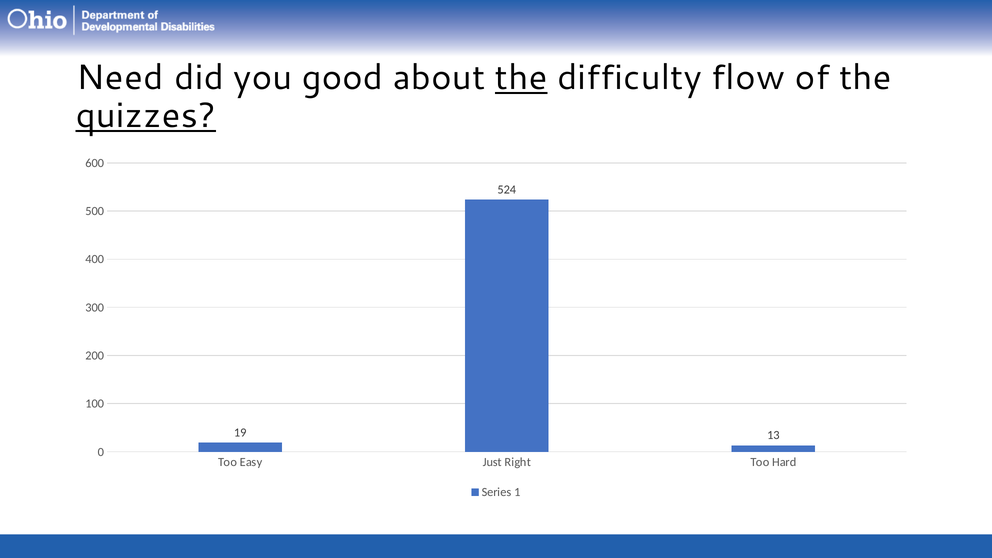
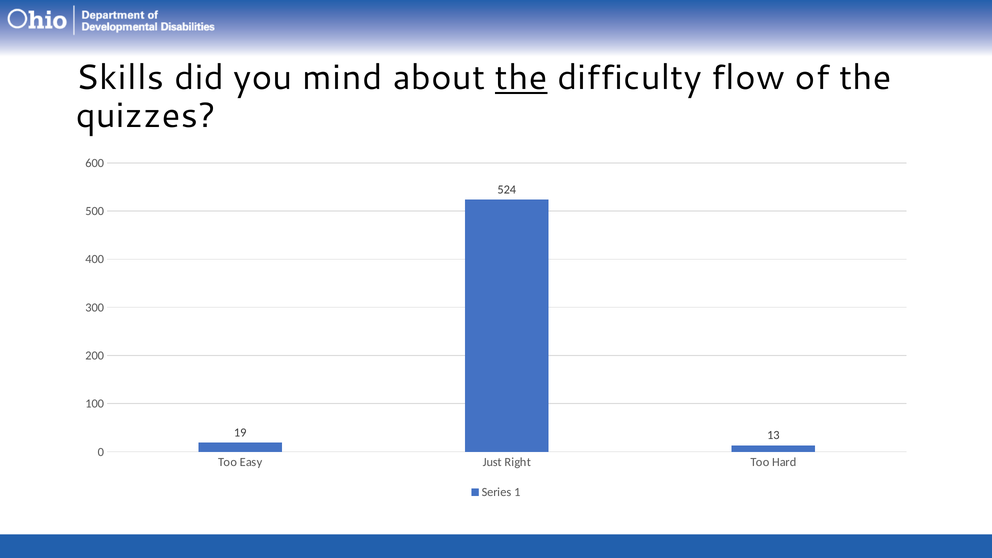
Need: Need -> Skills (120, 78)
good: good -> mind (342, 78)
quizzes underline: present -> none (146, 116)
